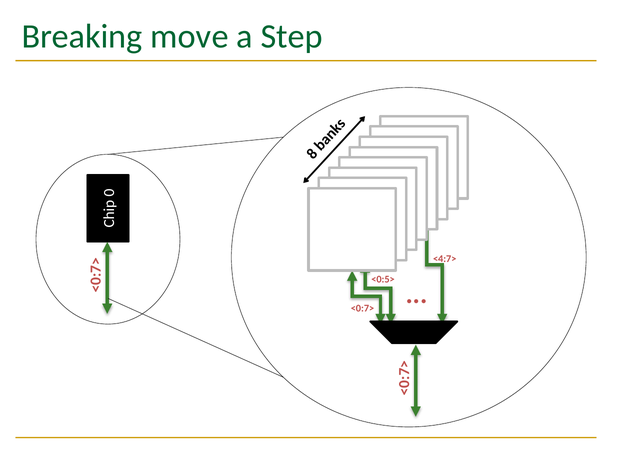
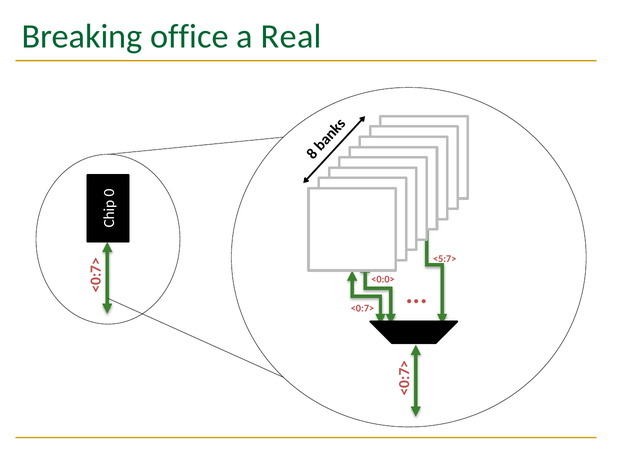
move: move -> office (189, 36)
Step: Step -> Real (291, 36)
<4:7>: <4:7> -> <5:7> (445, 259)
<0:5>: <0:5> -> <0:0> (383, 279)
